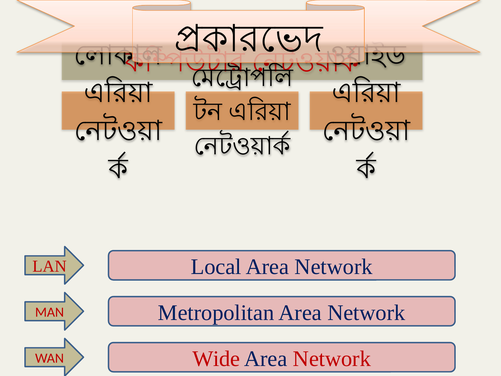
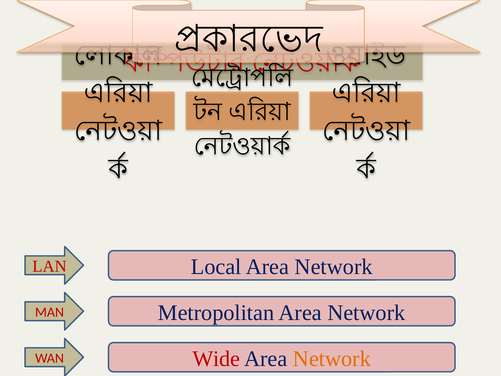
Network colour: red -> orange (332, 358)
